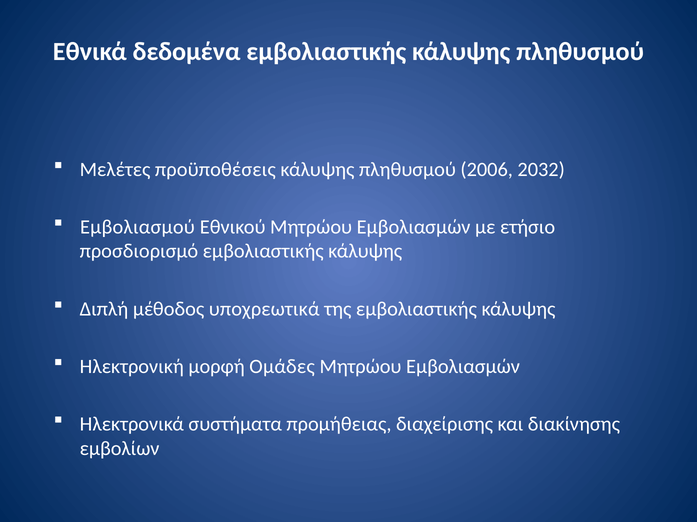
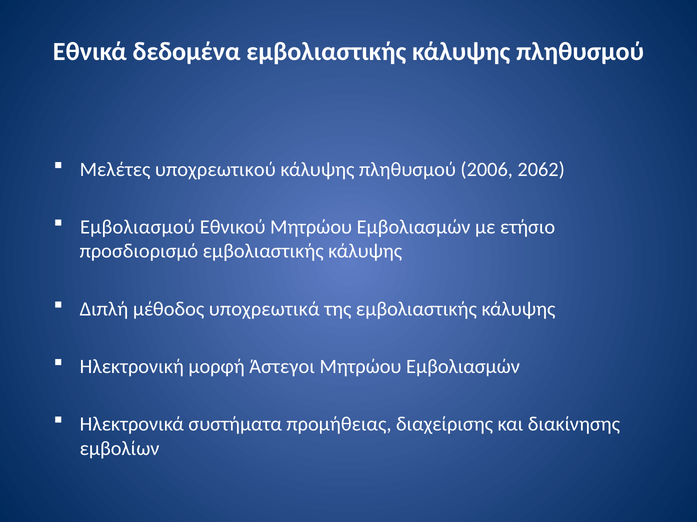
προϋποθέσεις: προϋποθέσεις -> υποχρεωτικού (215, 170)
2032: 2032 -> 2062 (541, 170)
Ομάδες: Ομάδες -> Άστεγοι (282, 367)
